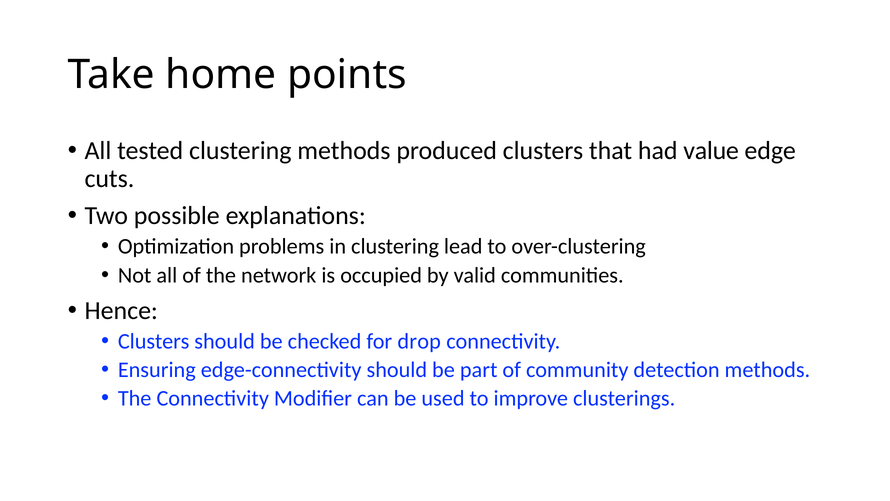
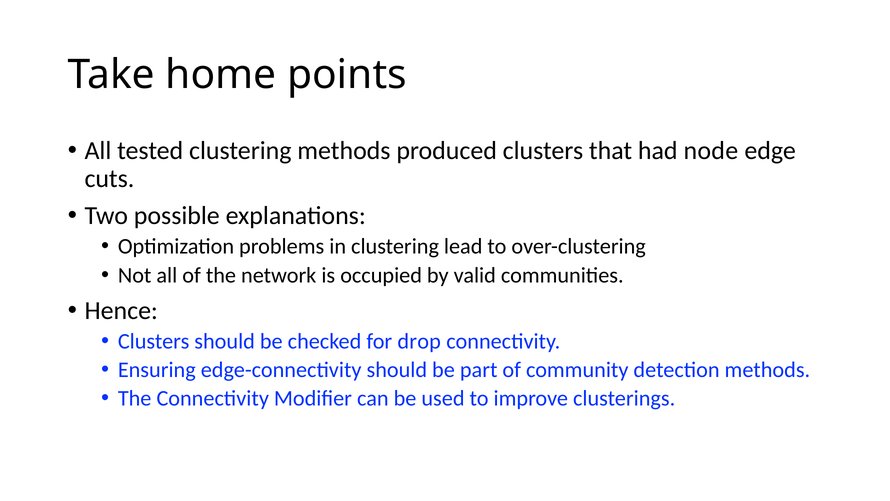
value: value -> node (711, 150)
